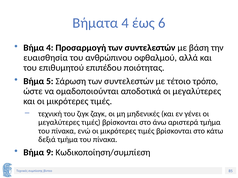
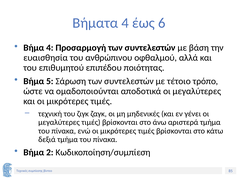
9: 9 -> 2 (50, 153)
